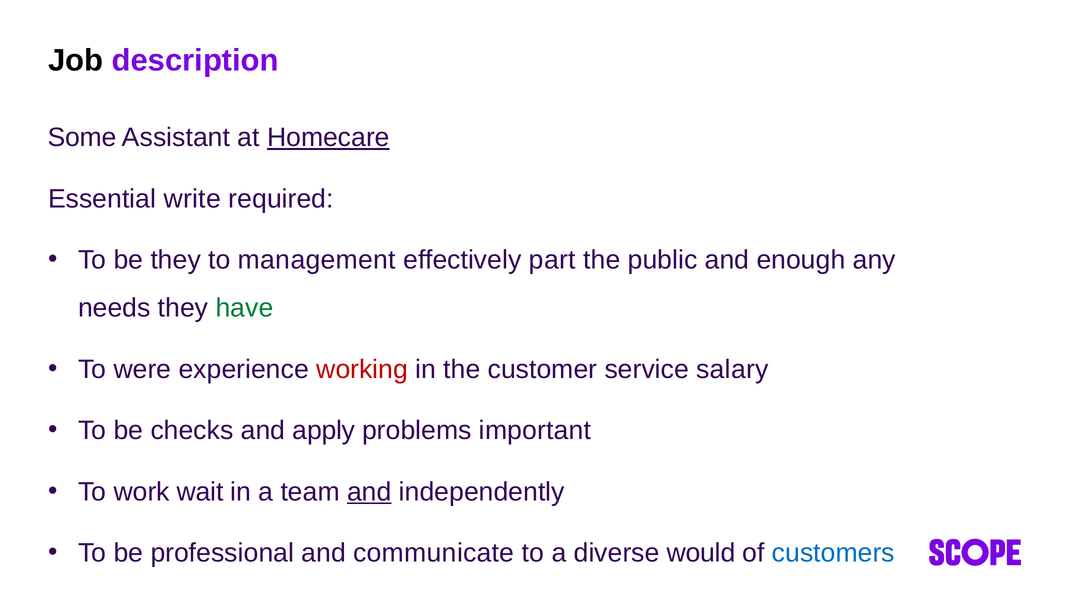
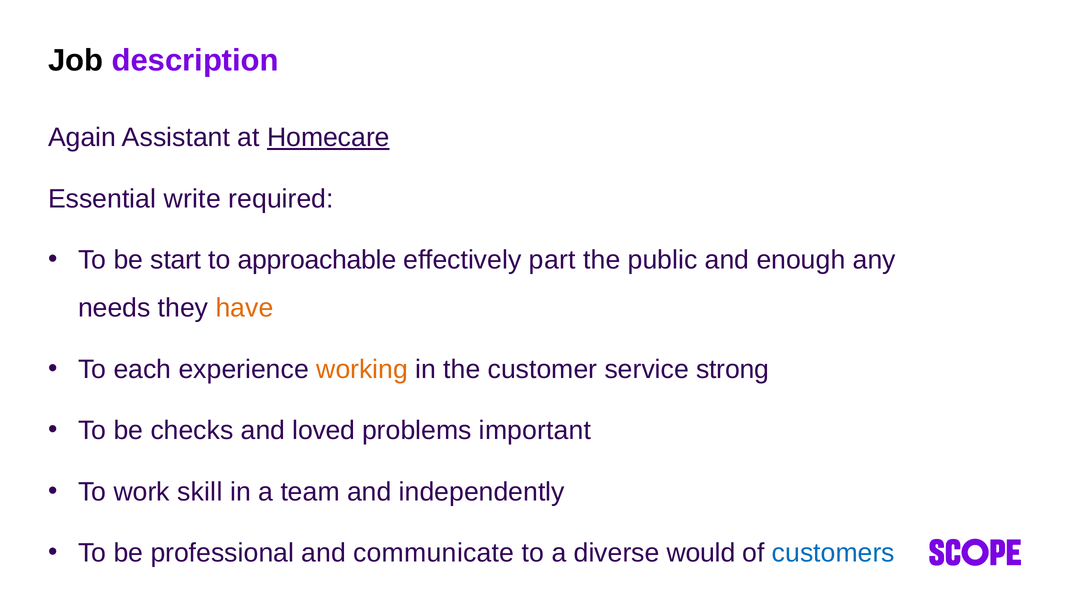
Some: Some -> Again (82, 138)
be they: they -> start (176, 260)
management: management -> approachable (317, 260)
have colour: green -> orange (245, 308)
were: were -> each (142, 369)
working colour: red -> orange (362, 369)
salary: salary -> strong (733, 369)
apply: apply -> loved (324, 431)
wait: wait -> skill (200, 492)
and underline: present -> none (369, 492)
